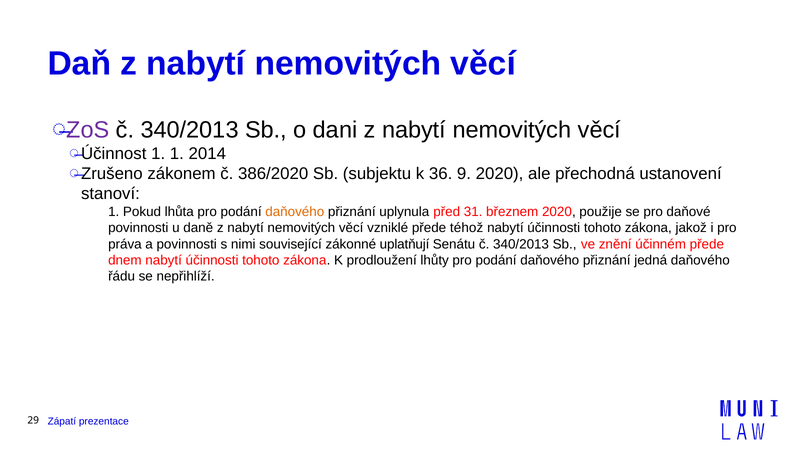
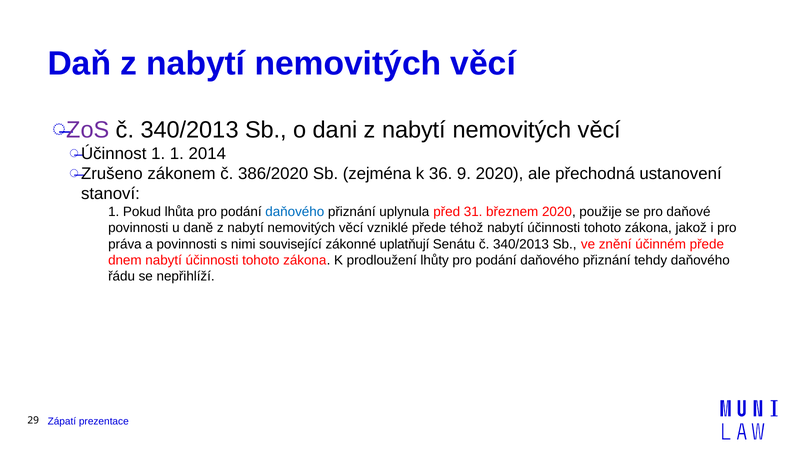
subjektu: subjektu -> zejména (377, 174)
daňového colour: orange -> blue (295, 212)
jedná: jedná -> tehdy (651, 260)
